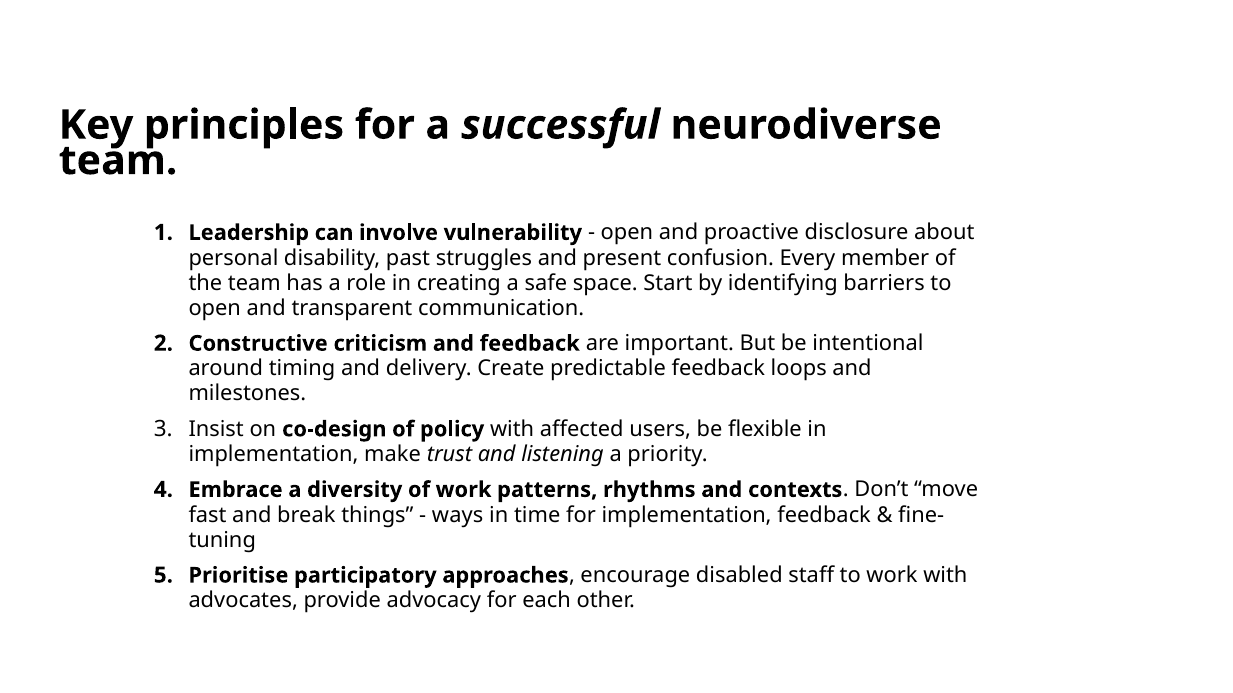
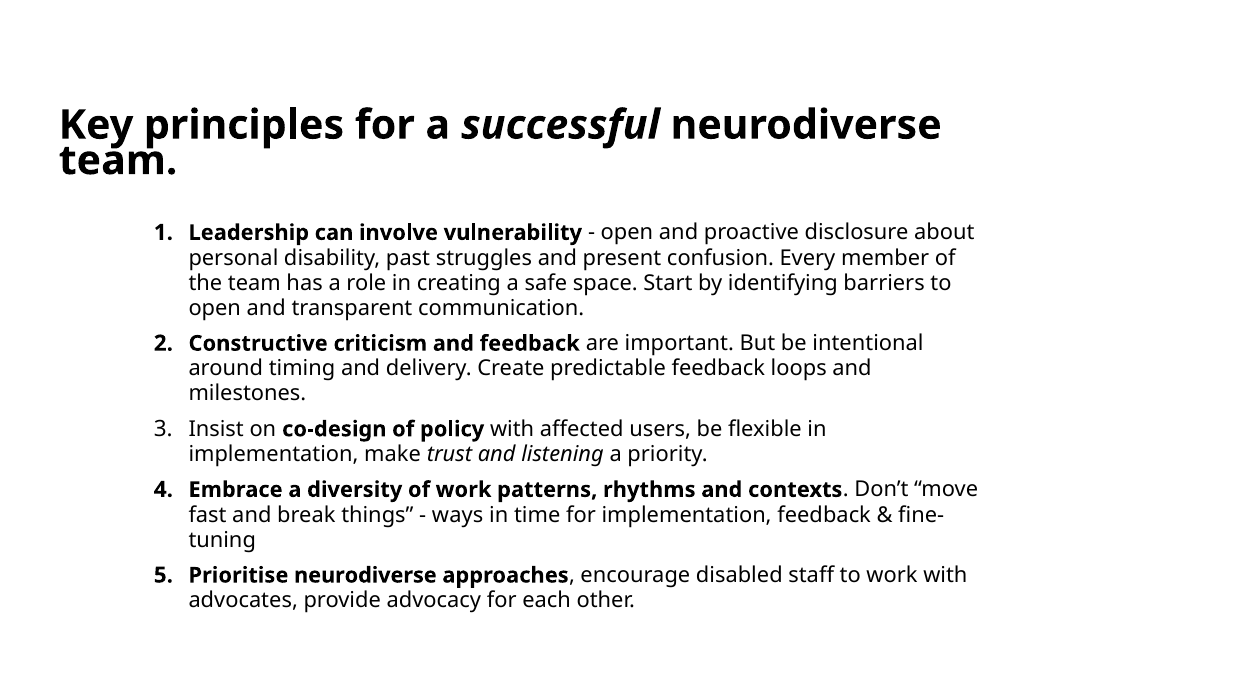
Prioritise participatory: participatory -> neurodiverse (365, 576)
